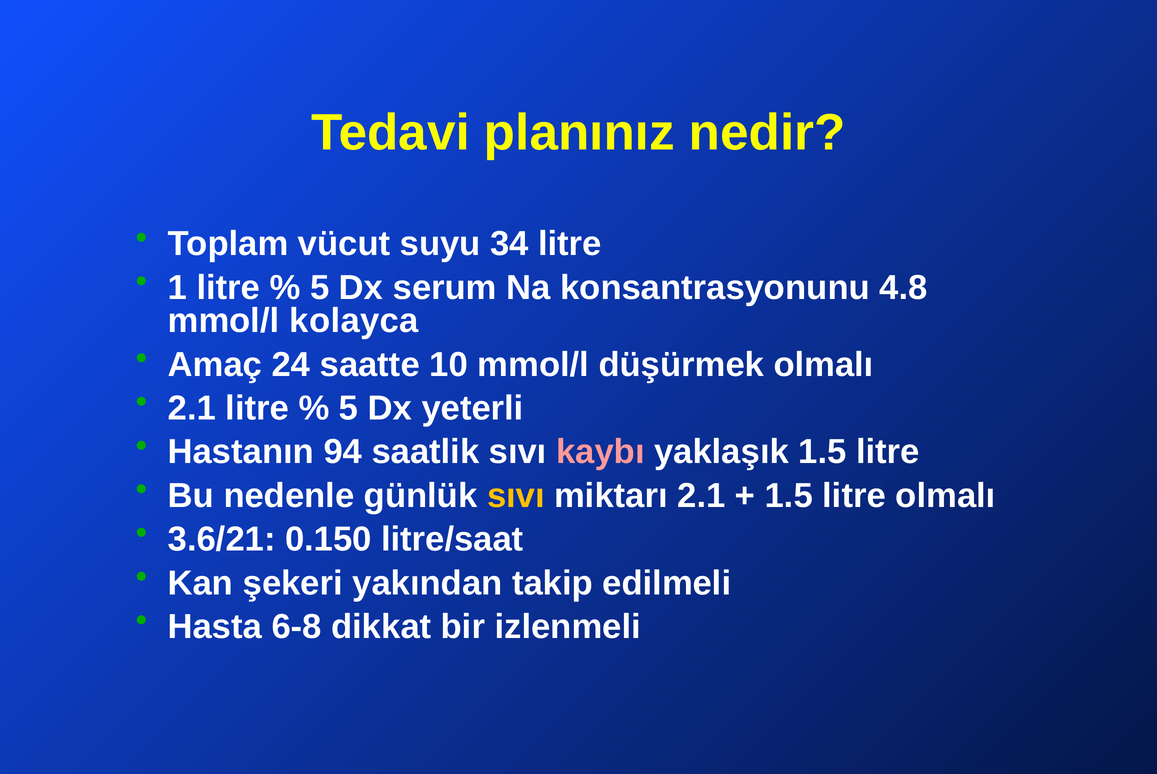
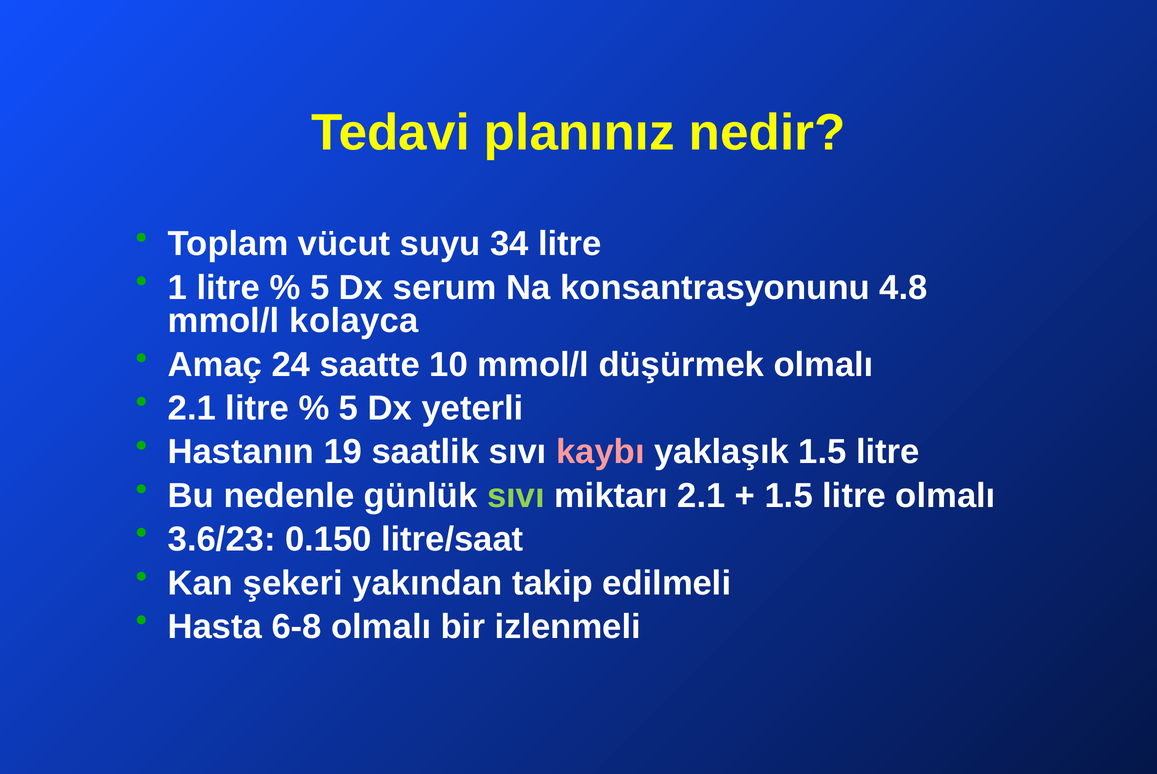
94: 94 -> 19 (343, 452)
sıvı colour: yellow -> light green (516, 496)
3.6/21: 3.6/21 -> 3.6/23 (222, 539)
6-8 dikkat: dikkat -> olmalı (381, 627)
